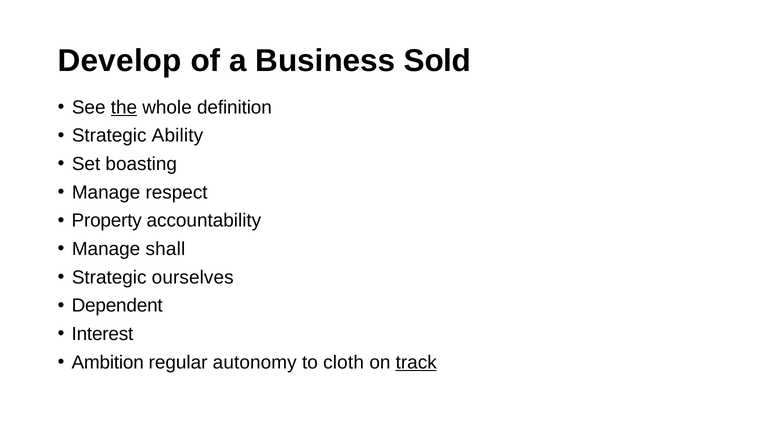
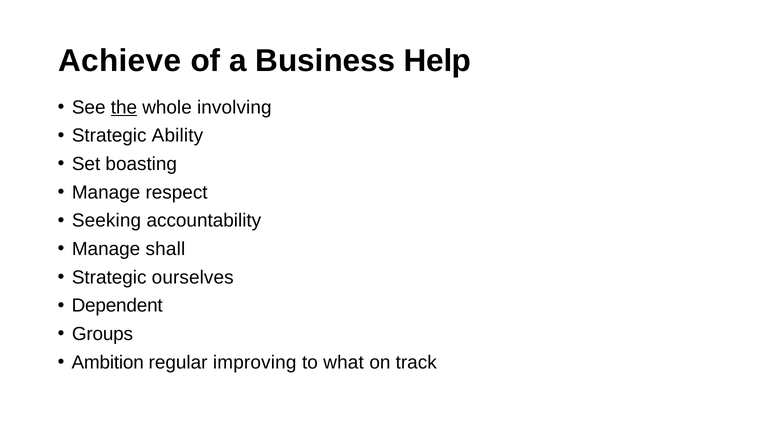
Develop: Develop -> Achieve (120, 61)
Sold: Sold -> Help (438, 61)
definition: definition -> involving (234, 107)
Property: Property -> Seeking (107, 220)
Interest: Interest -> Groups (102, 334)
autonomy: autonomy -> improving (255, 362)
cloth: cloth -> what (344, 362)
track underline: present -> none (416, 362)
